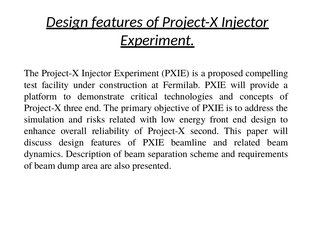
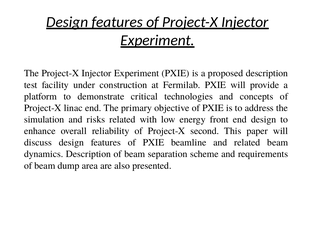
proposed compelling: compelling -> description (267, 73)
three: three -> linac (73, 108)
